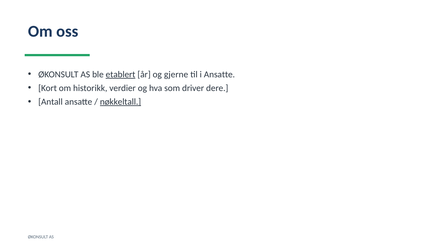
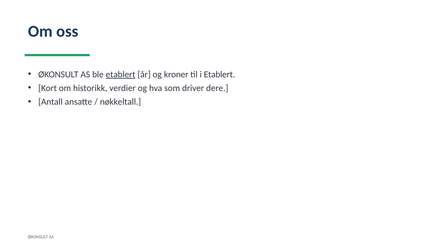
gjerne: gjerne -> kroner (176, 75)
i Ansatte: Ansatte -> Etablert (219, 75)
nøkkeltall underline: present -> none (120, 102)
